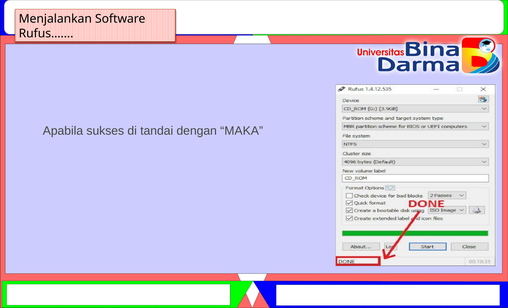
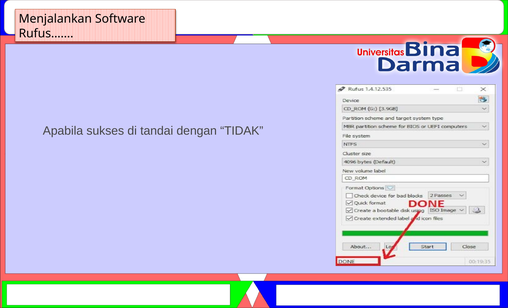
MAKA: MAKA -> TIDAK (242, 131)
